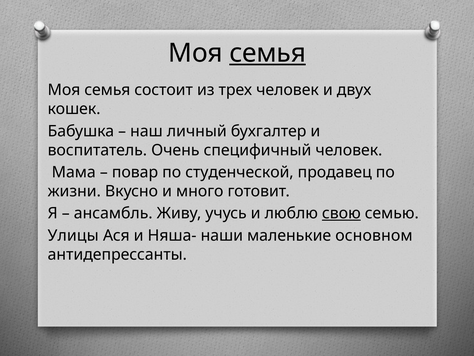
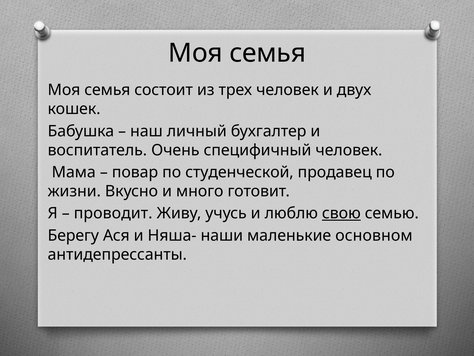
семья underline: present -> none (268, 53)
ансамбль: ансамбль -> проводит (113, 213)
Улицы: Улицы -> Берегу (73, 235)
